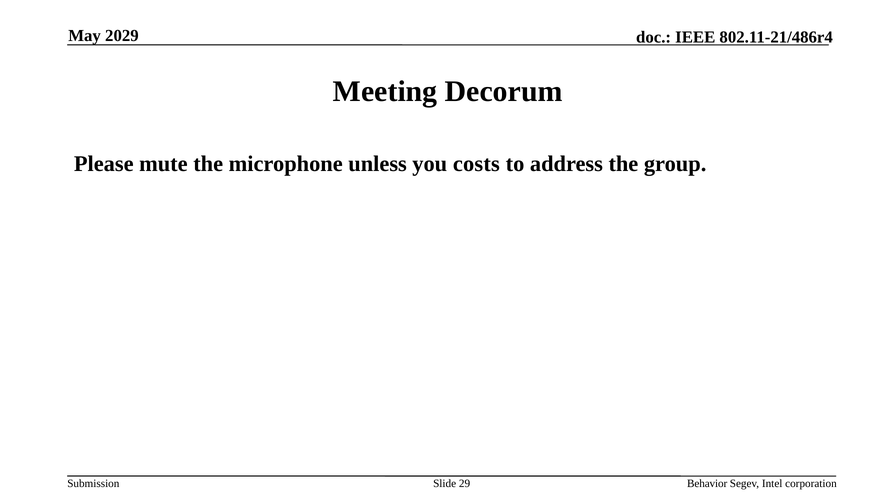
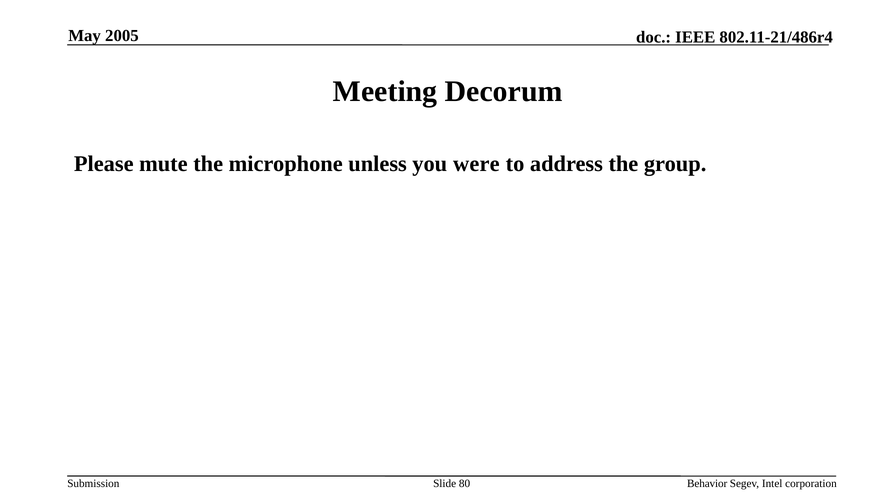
2029: 2029 -> 2005 (122, 36)
costs: costs -> were (476, 164)
29: 29 -> 80 (465, 483)
